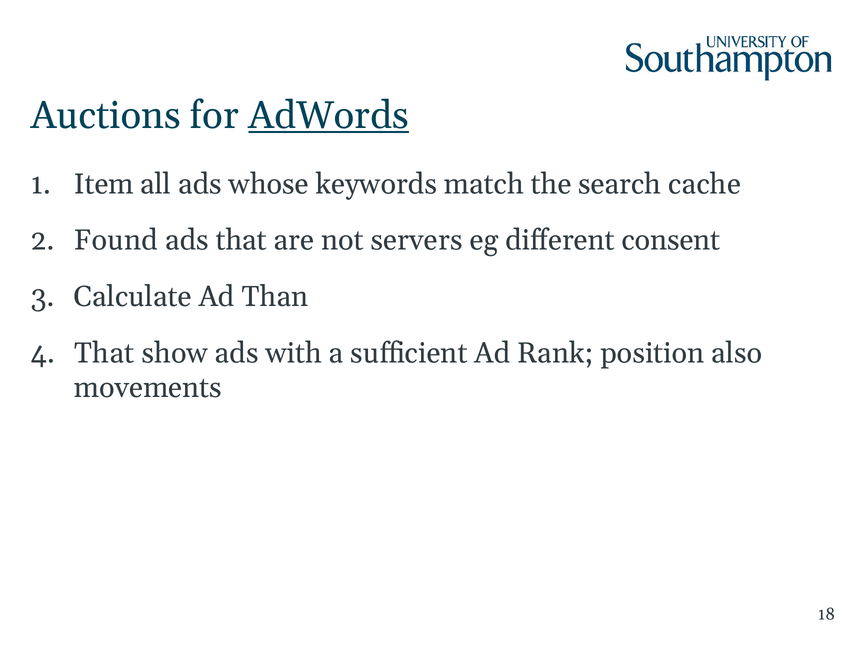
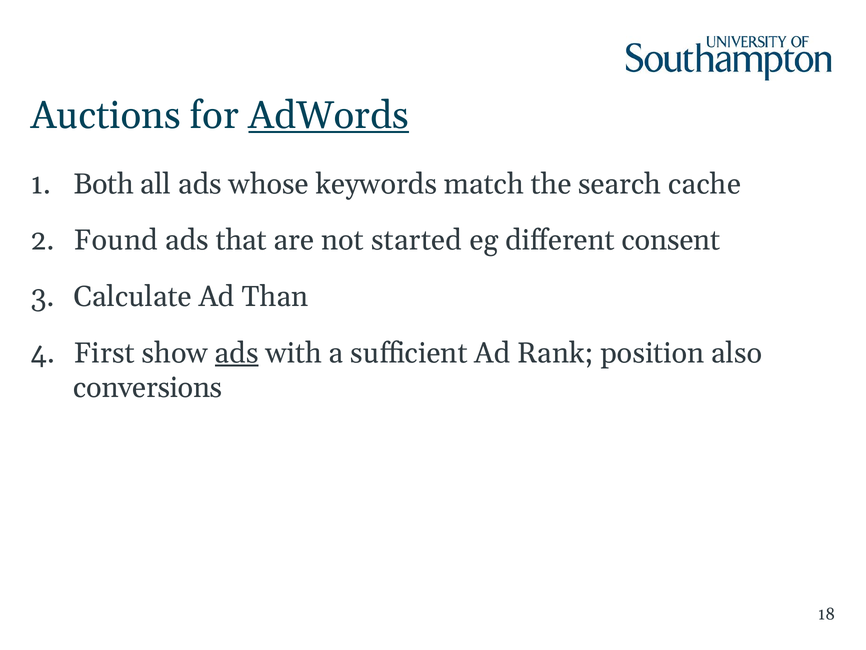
Item: Item -> Both (104, 184)
servers: servers -> started (417, 240)
That: That -> First (104, 353)
ads underline: none -> present (237, 353)
movements: movements -> conversions (148, 387)
